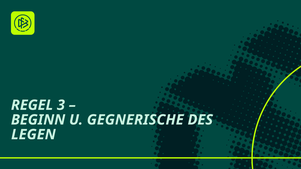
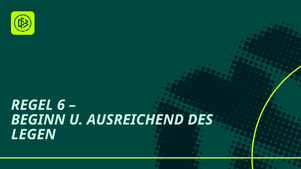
3: 3 -> 6 (61, 105)
GEGNERISCHE: GEGNERISCHE -> AUSREICHEND (135, 120)
